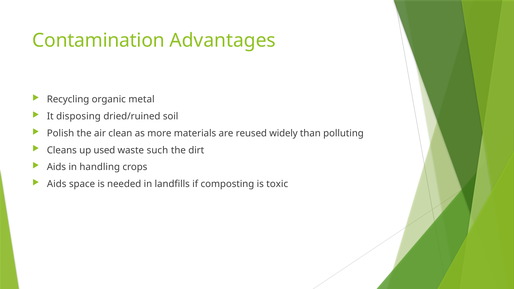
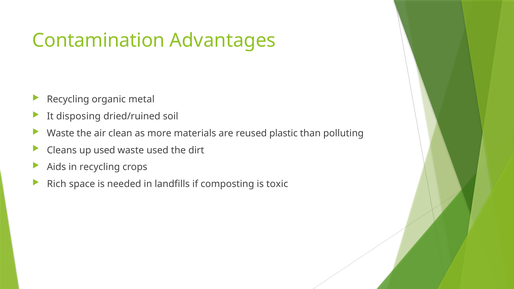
Polish: Polish -> Waste (61, 133)
widely: widely -> plastic (283, 133)
waste such: such -> used (157, 150)
in handling: handling -> recycling (100, 167)
Aids: Aids -> Rich (57, 184)
